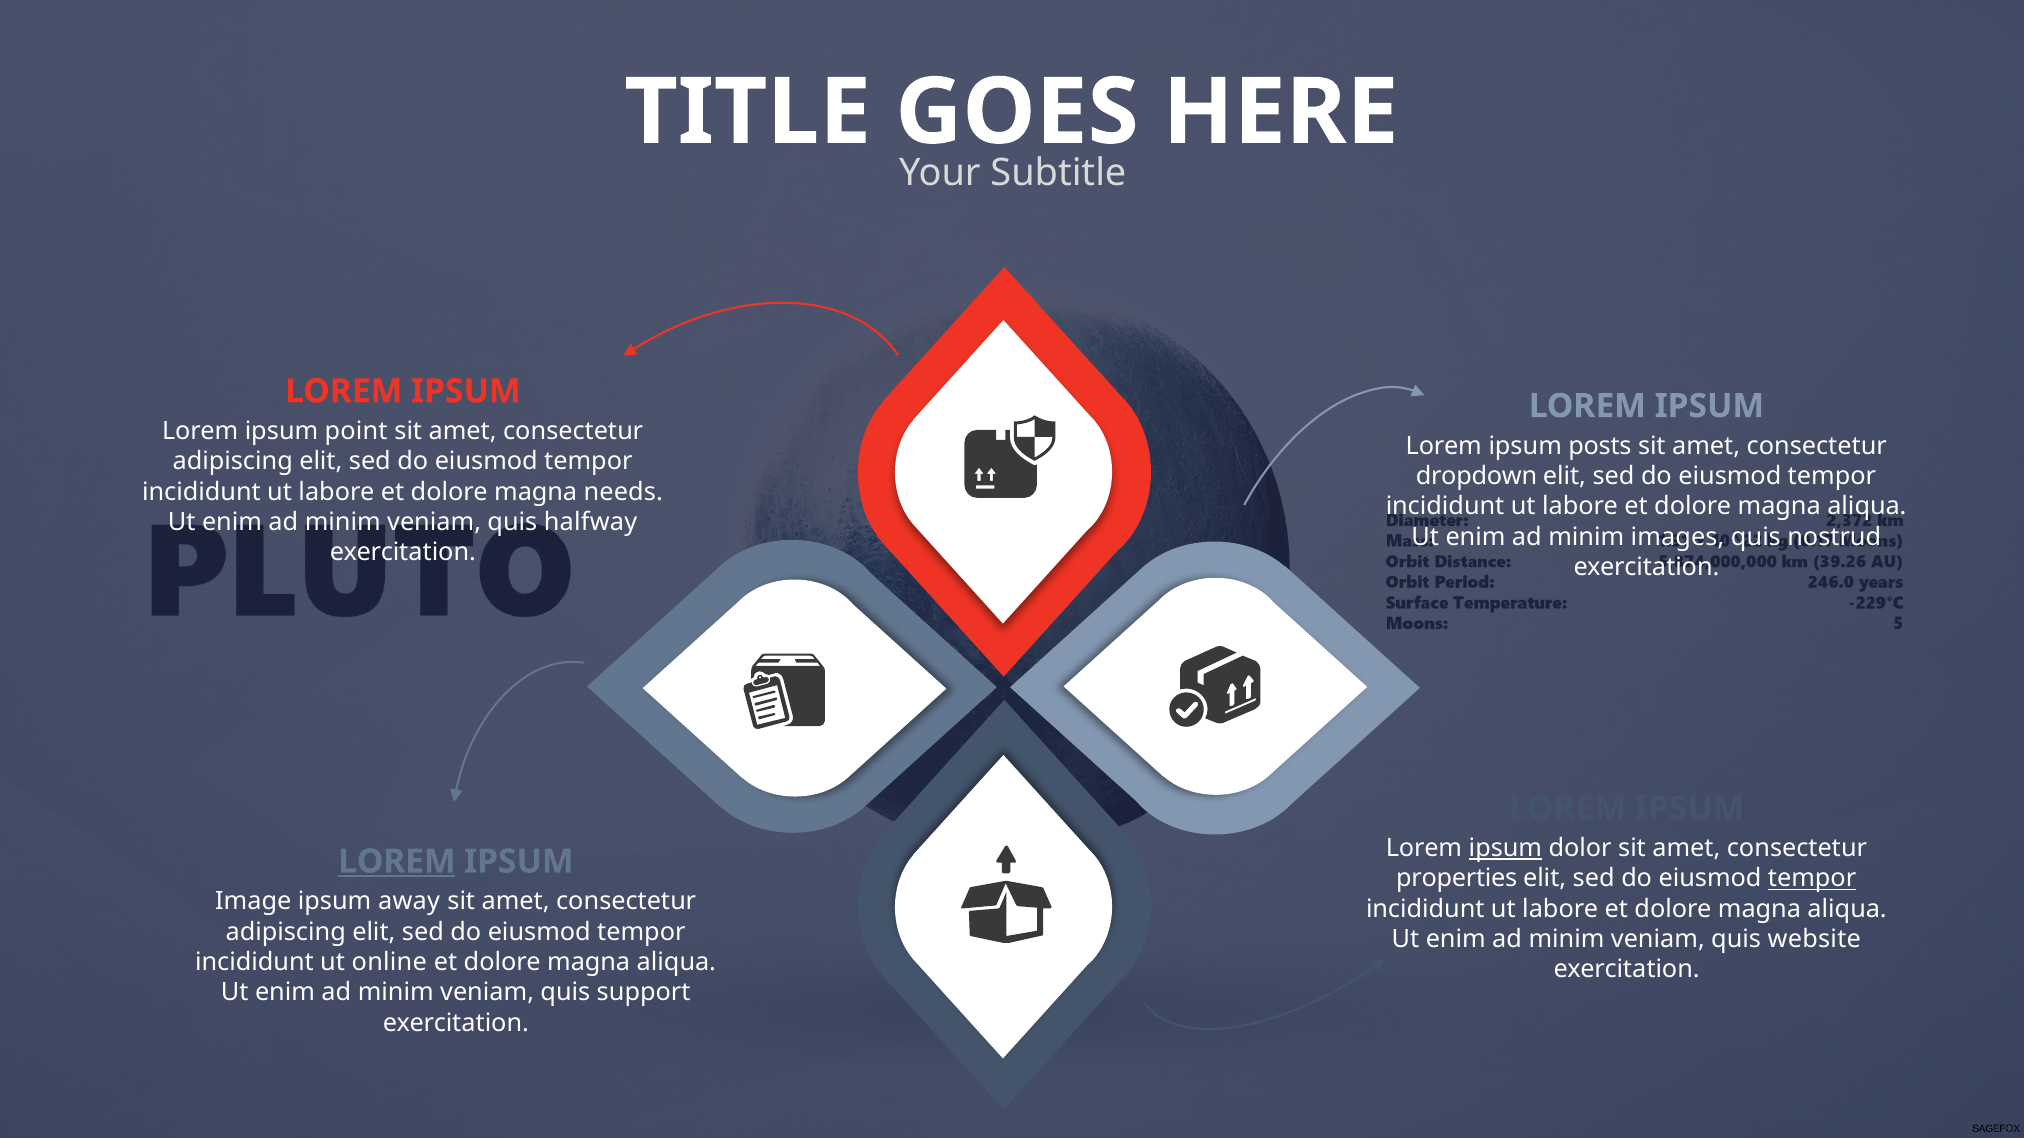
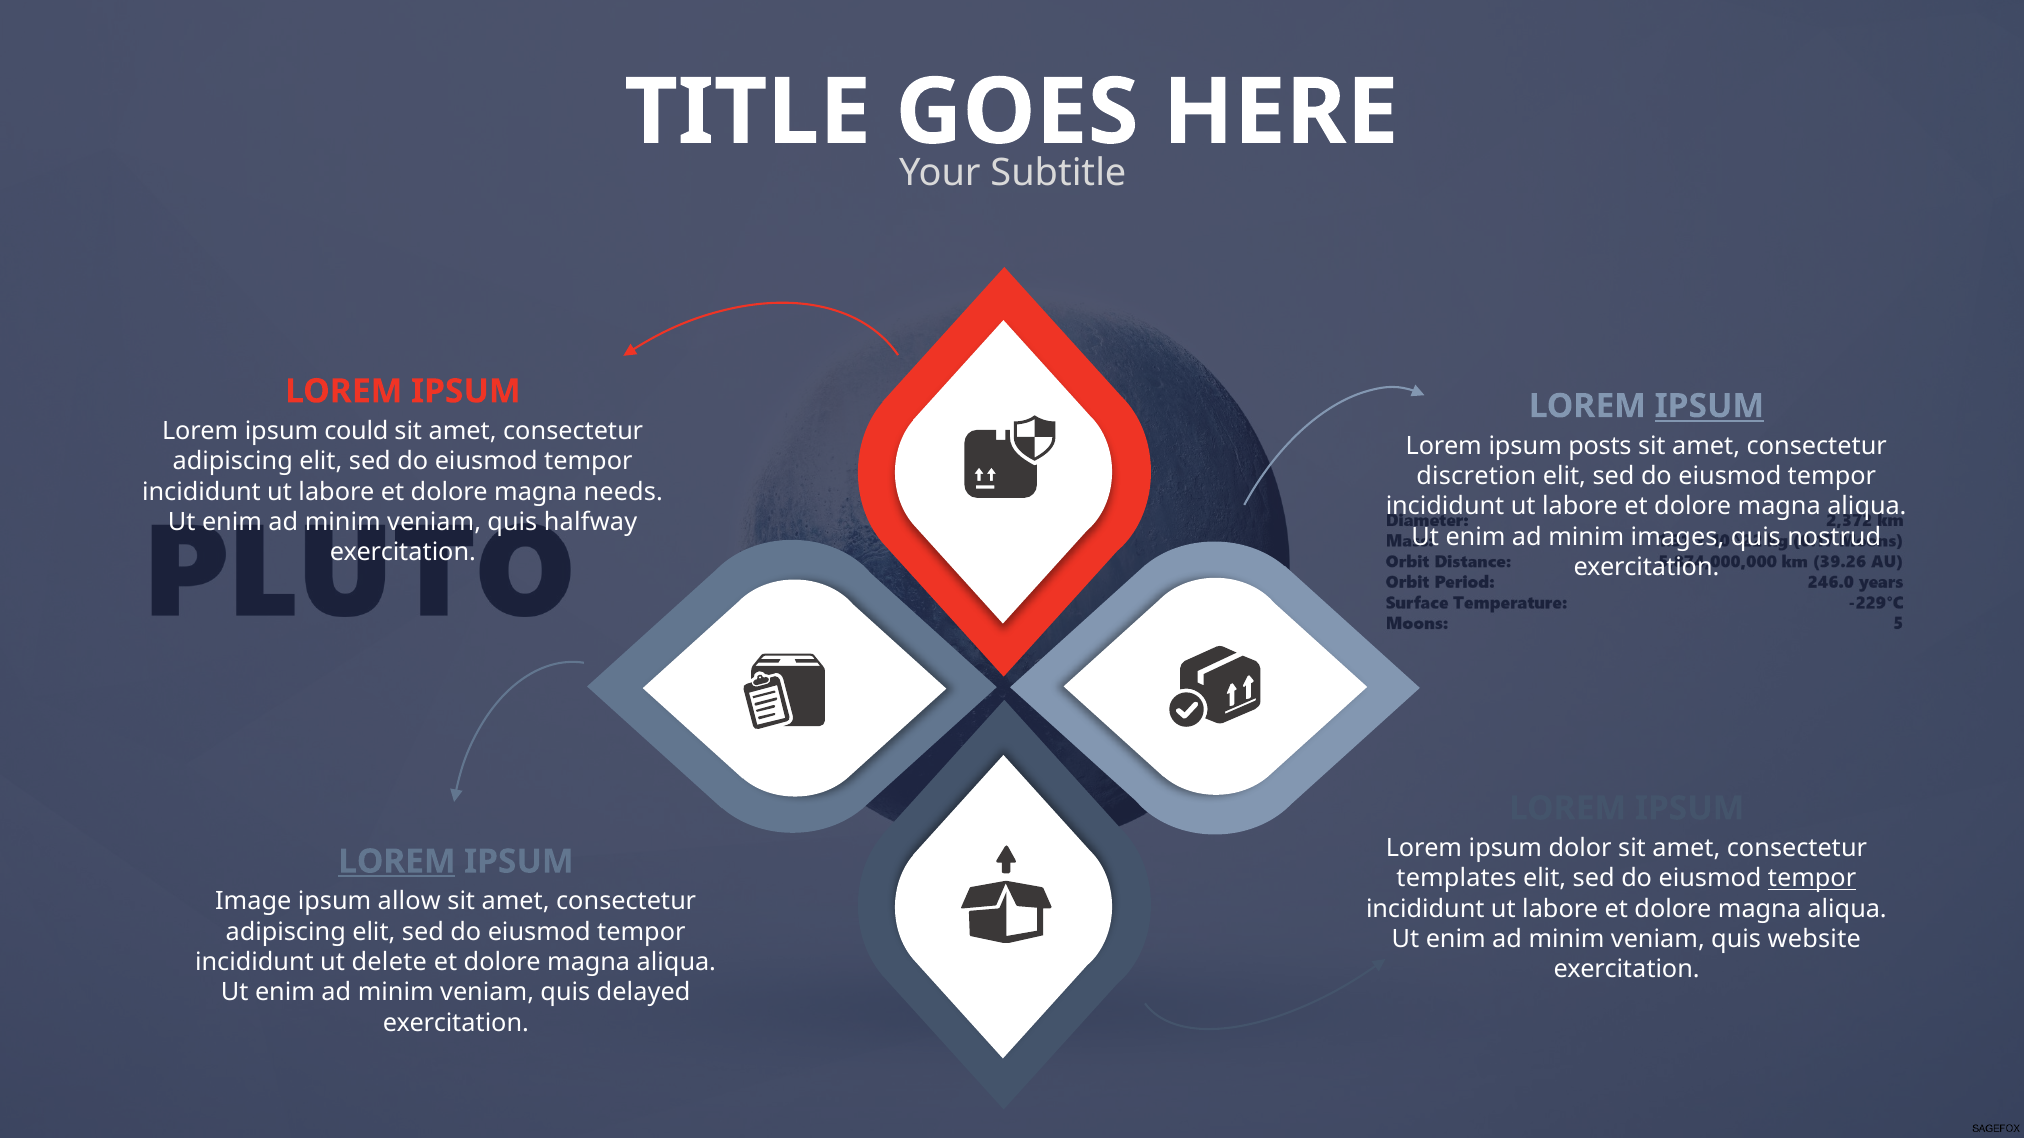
IPSUM underline: none -> present (1709, 406)
point: point -> could (356, 431)
dropdown: dropdown -> discretion (1476, 476)
ipsum underline: present -> none (1505, 849)
properties: properties -> templates (1456, 879)
away: away -> allow (409, 902)
online: online -> delete (389, 962)
support: support -> delayed (644, 993)
